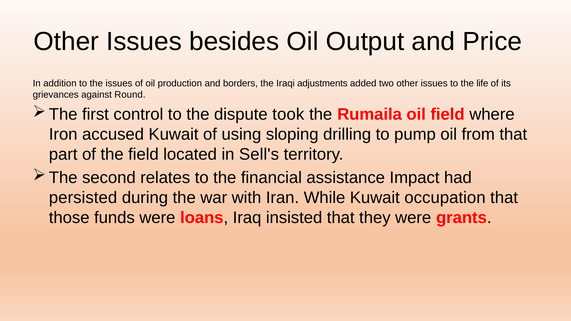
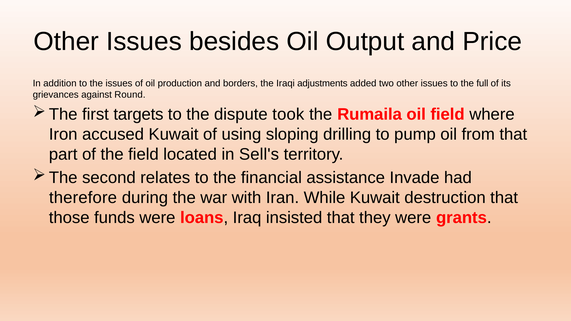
life: life -> full (482, 83)
control: control -> targets (138, 114)
Impact: Impact -> Invade (415, 178)
persisted: persisted -> therefore (83, 198)
occupation: occupation -> destruction (445, 198)
